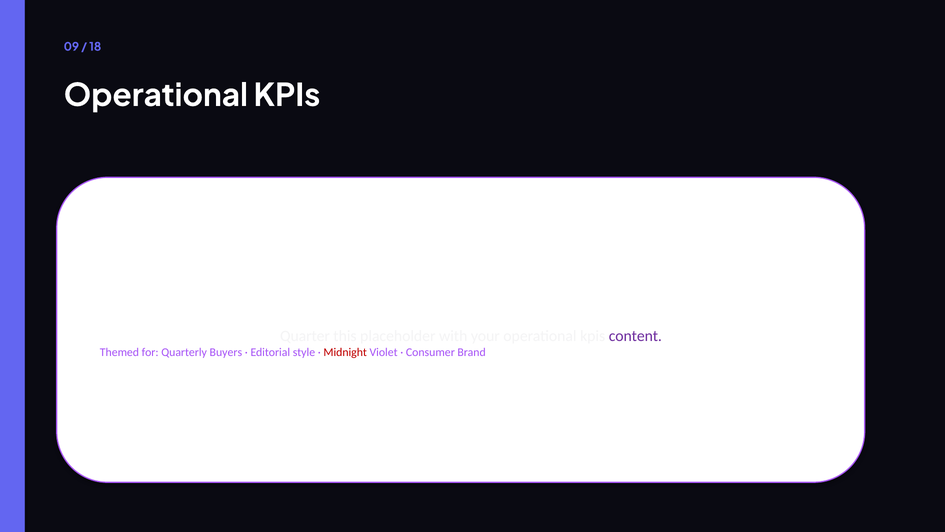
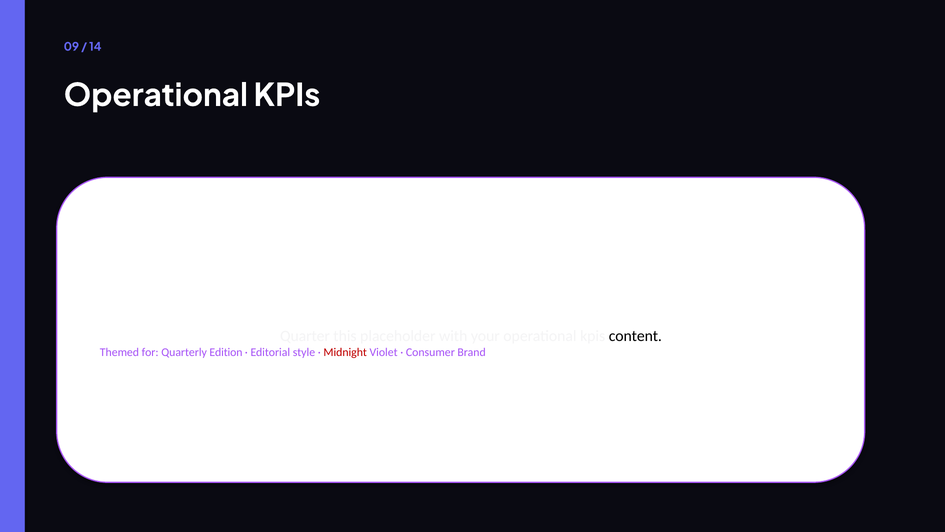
18: 18 -> 14 (95, 47)
content colour: purple -> black (635, 336)
Buyers: Buyers -> Edition (226, 352)
